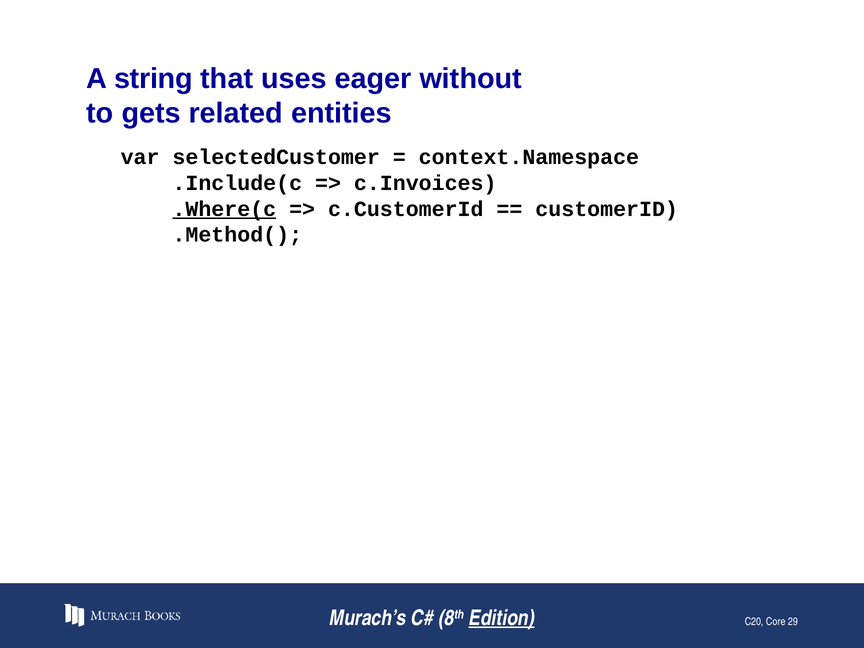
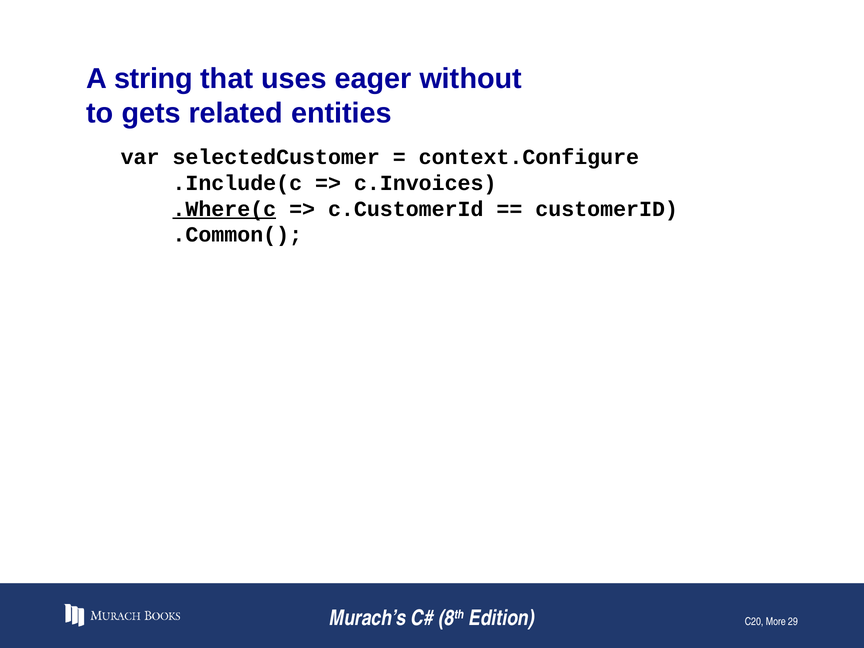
context.Namespace: context.Namespace -> context.Configure (529, 157)
.Method(: .Method( -> .Common( (237, 235)
Edition underline: present -> none (502, 618)
Core: Core -> More (776, 622)
